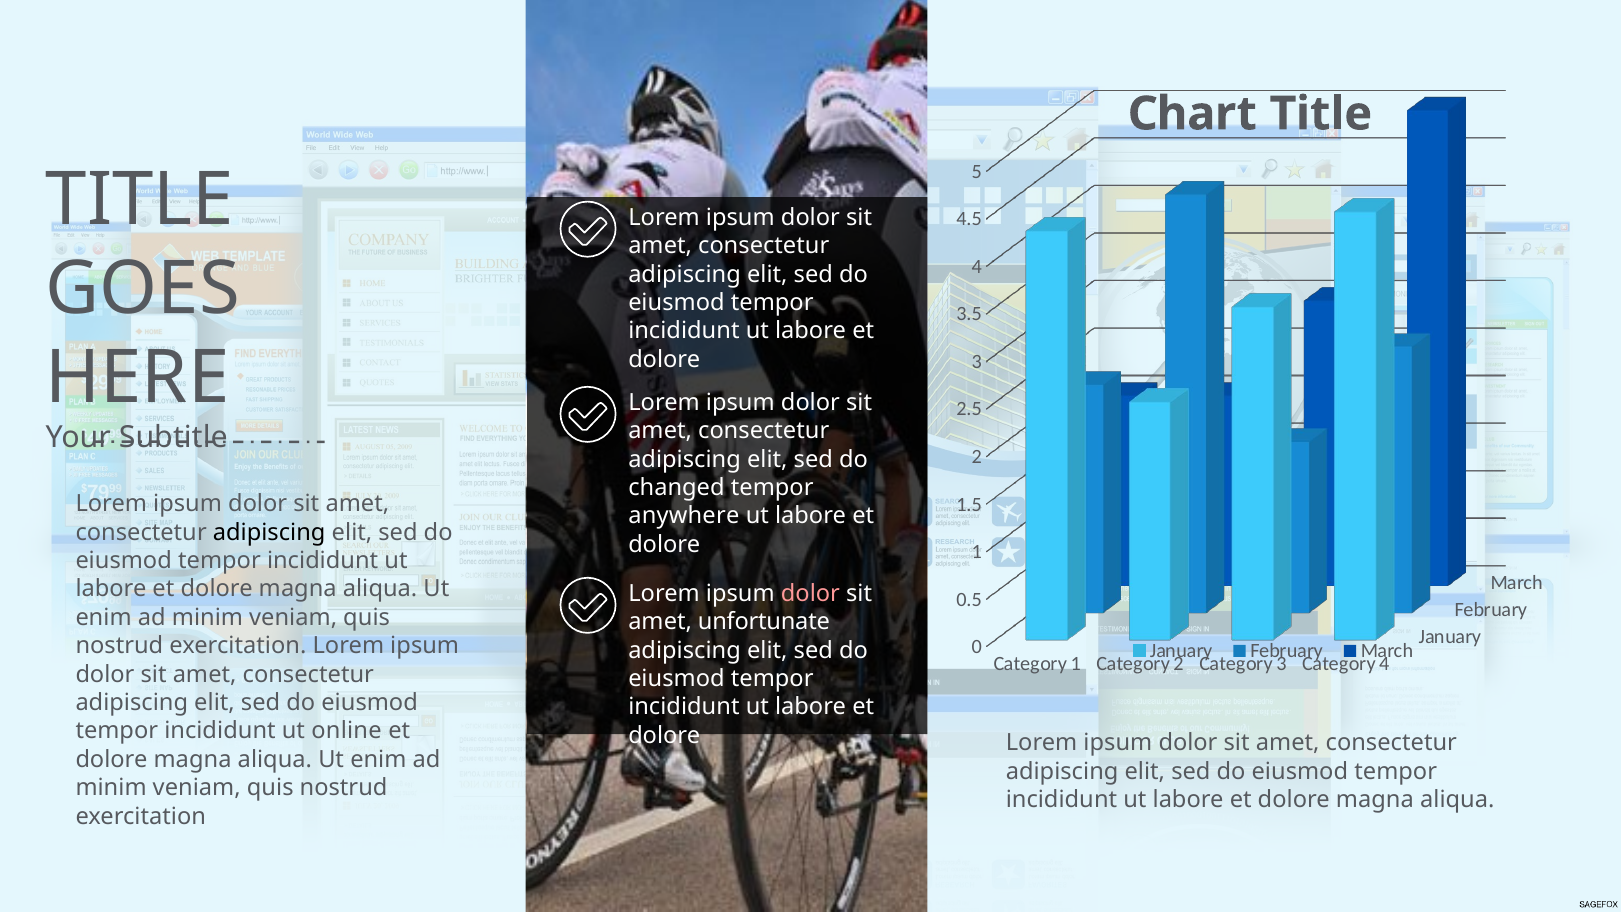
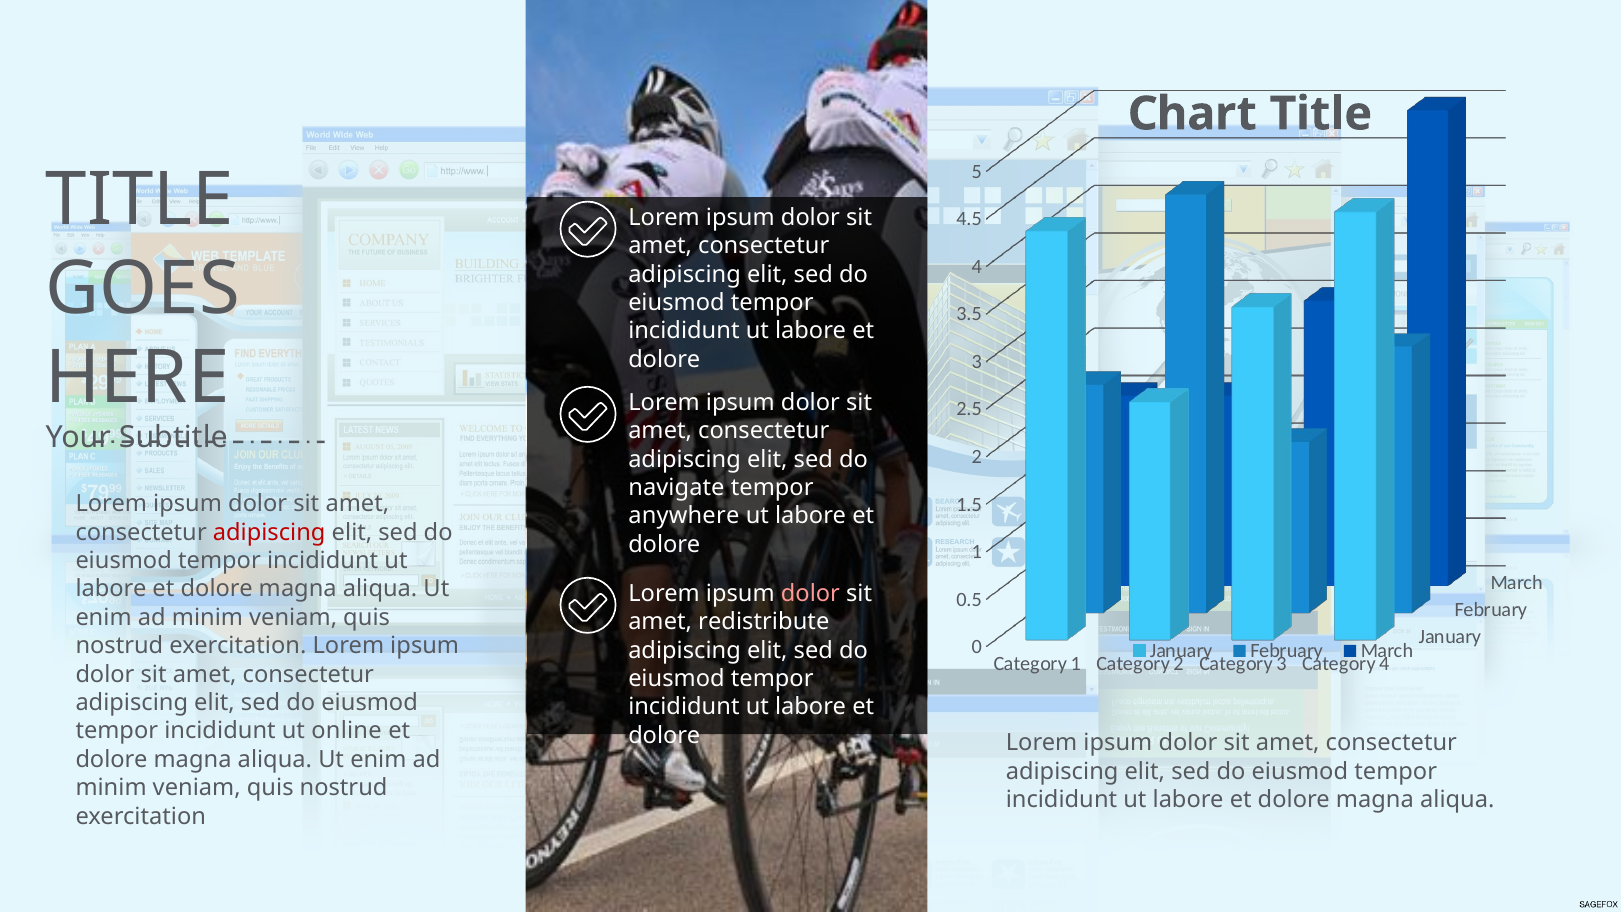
changed: changed -> navigate (676, 488)
adipiscing colour: black -> red (269, 532)
unfortunate: unfortunate -> redistribute (764, 622)
